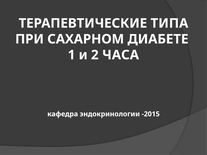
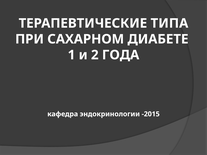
ЧАСА: ЧАСА -> ГОДА (121, 55)
